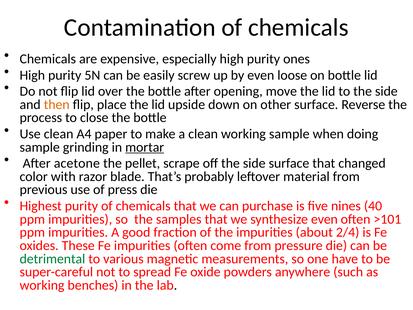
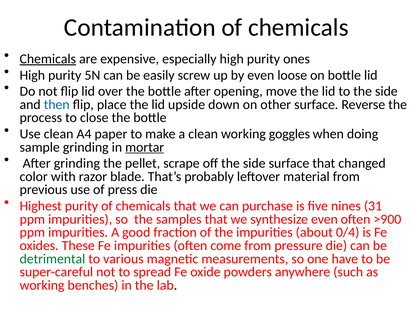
Chemicals underline: none -> present (48, 59)
then colour: orange -> blue (57, 104)
working sample: sample -> goggles (289, 134)
After acetone: acetone -> grinding (77, 163)
40: 40 -> 31 (373, 206)
>101: >101 -> >900 (387, 219)
2/4: 2/4 -> 0/4 (348, 232)
